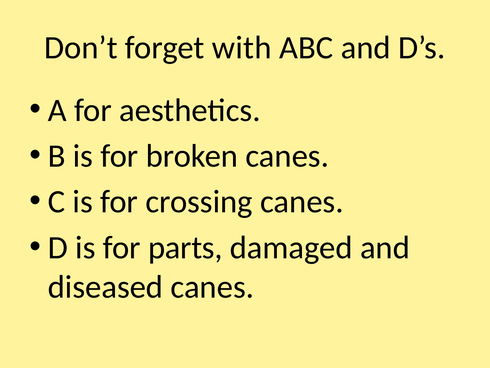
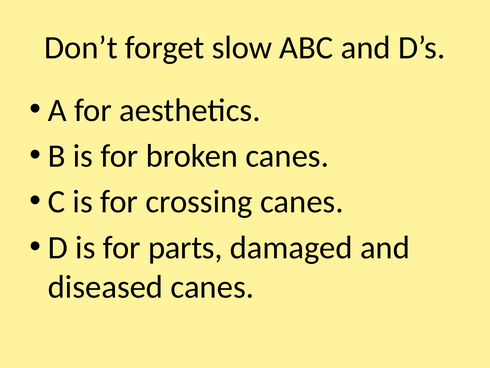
with: with -> slow (242, 48)
